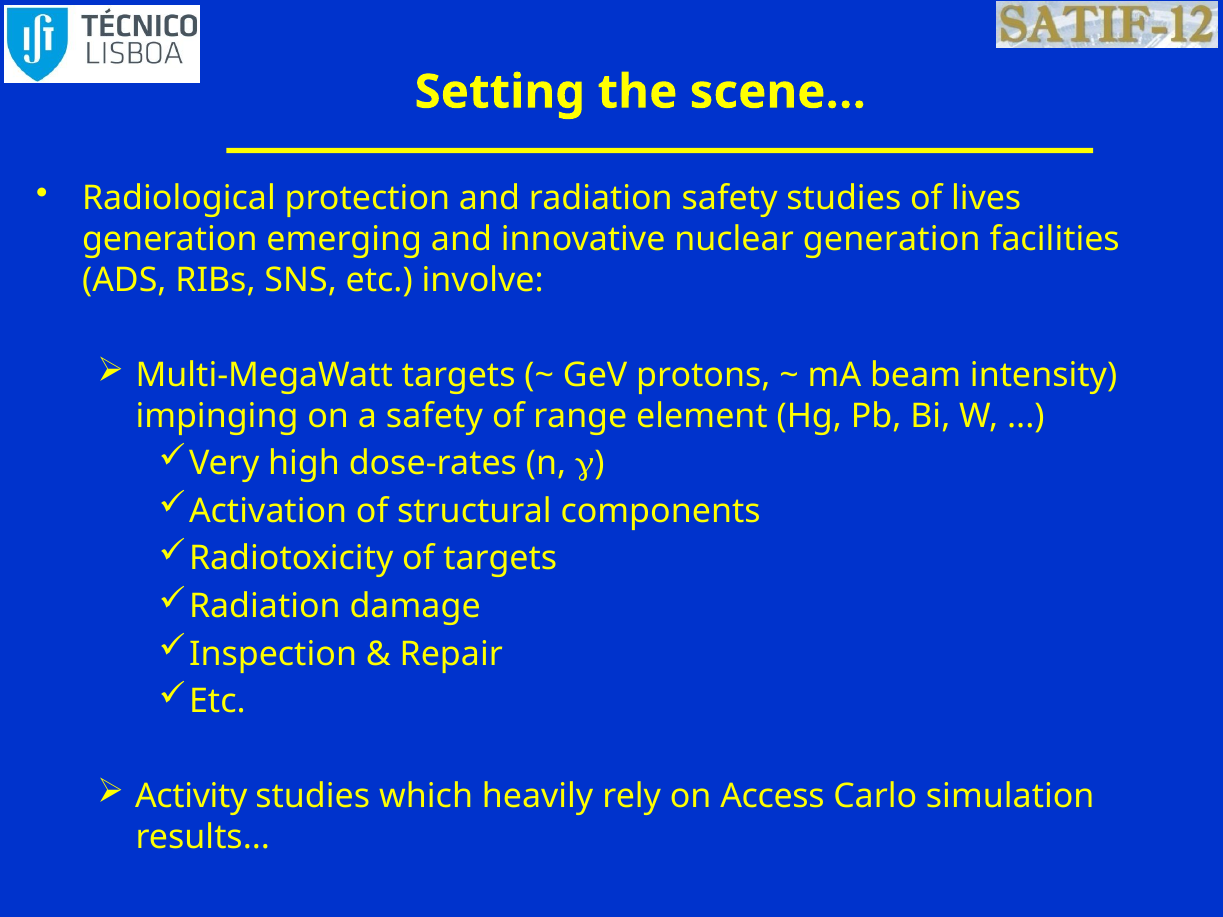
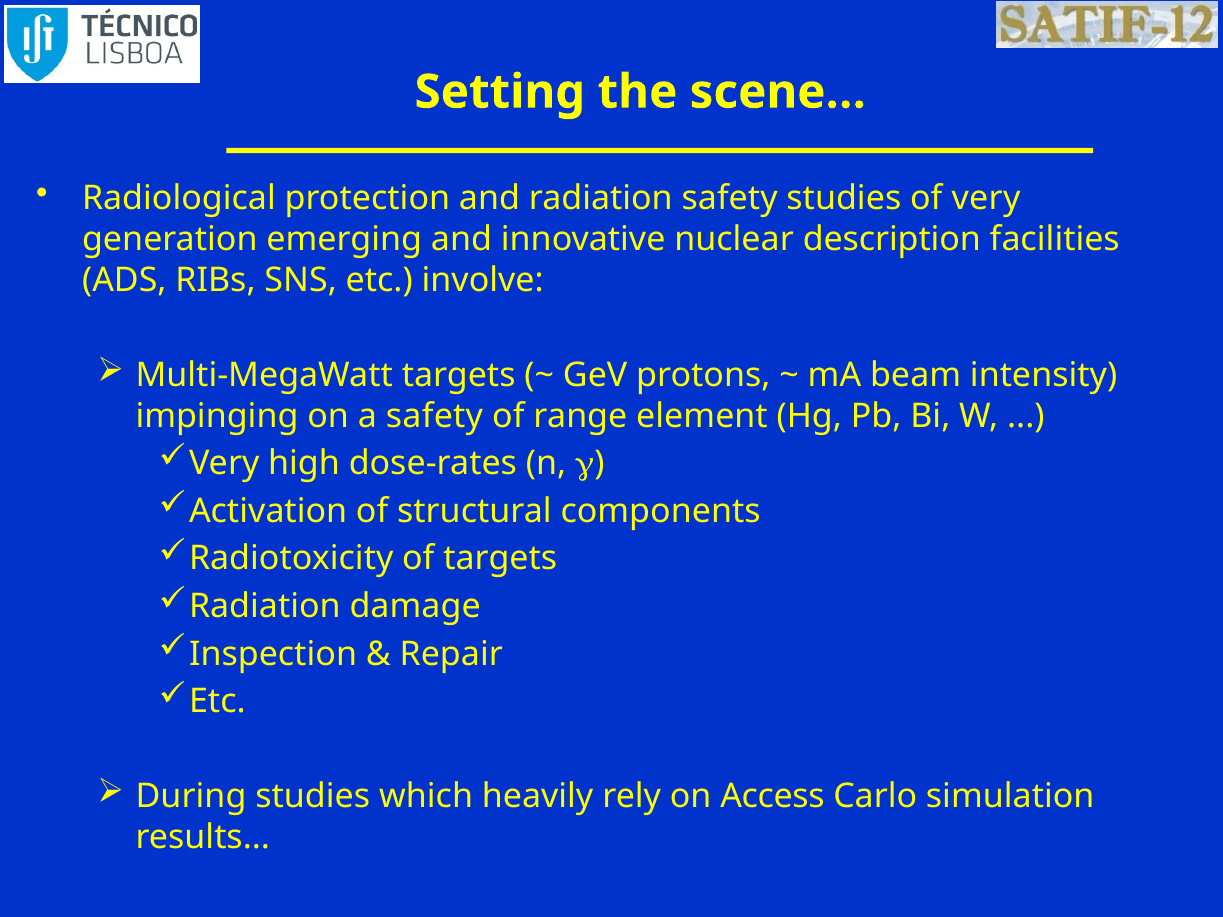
of lives: lives -> very (986, 199)
nuclear generation: generation -> description (892, 239)
Activity: Activity -> During (191, 797)
